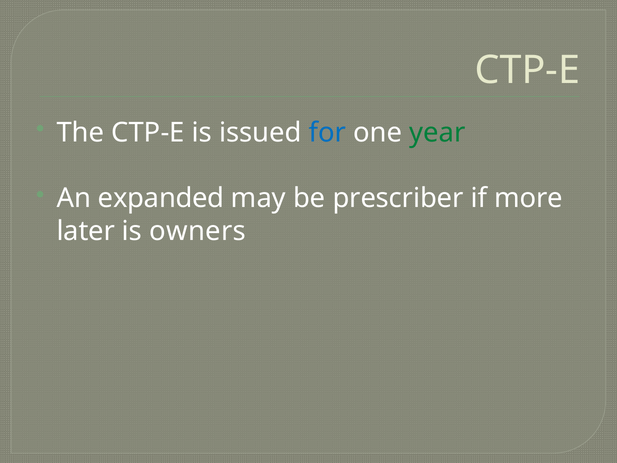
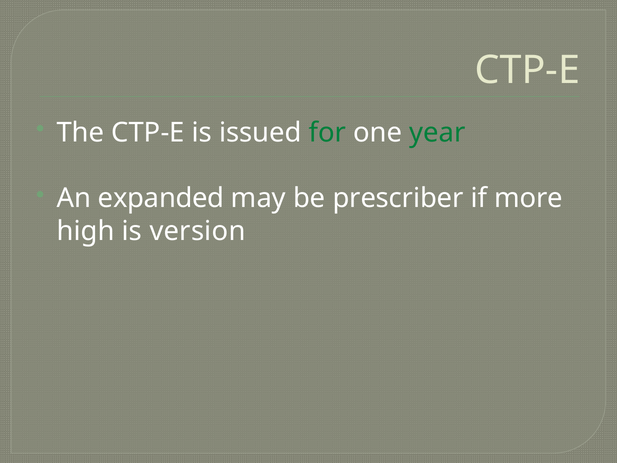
for colour: blue -> green (328, 132)
later: later -> high (86, 231)
owners: owners -> version (198, 231)
